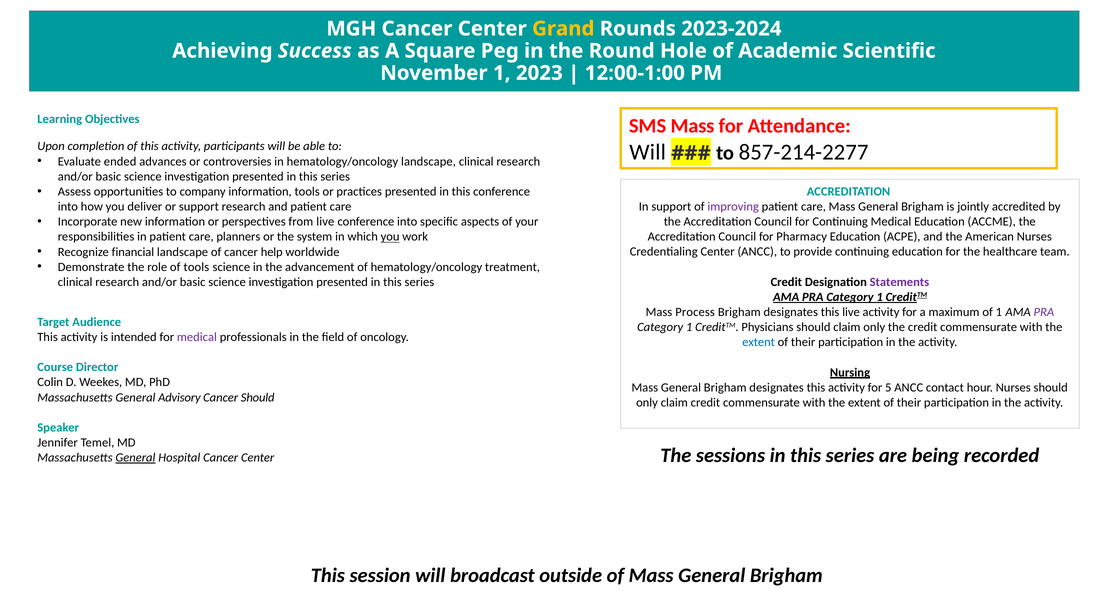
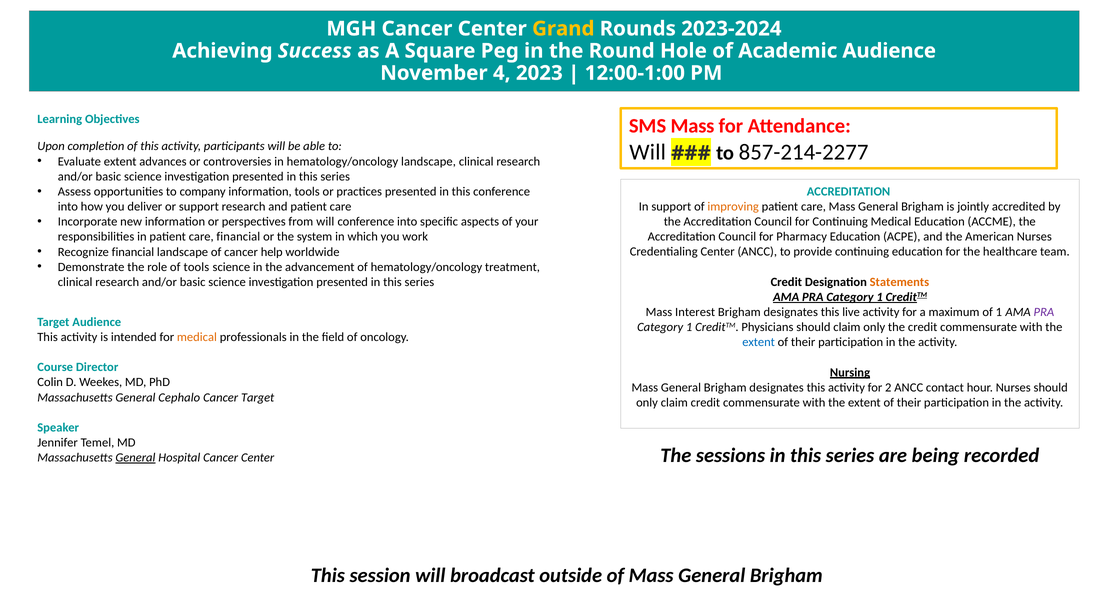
Academic Scientific: Scientific -> Audience (889, 51)
November 1: 1 -> 4 (502, 73)
Evaluate ended: ended -> extent (120, 161)
improving colour: purple -> orange (733, 207)
from live: live -> will (325, 222)
care planners: planners -> financial (238, 237)
you underline: present -> none (390, 237)
Statements colour: purple -> orange (899, 282)
Process: Process -> Interest (695, 312)
medical colour: purple -> orange (197, 337)
5: 5 -> 2 (888, 387)
Advisory: Advisory -> Cephalo (179, 397)
Cancer Should: Should -> Target (258, 397)
